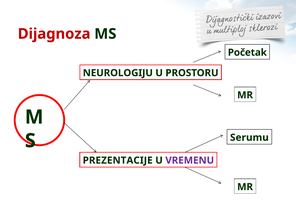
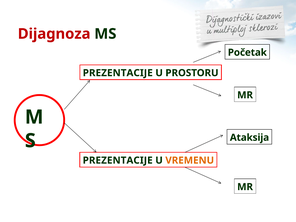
NEUROLOGIJU: NEUROLOGIJU -> PREZENTACIJE (118, 73)
Serumu: Serumu -> Ataksija (249, 138)
VREMENU colour: purple -> orange (190, 160)
